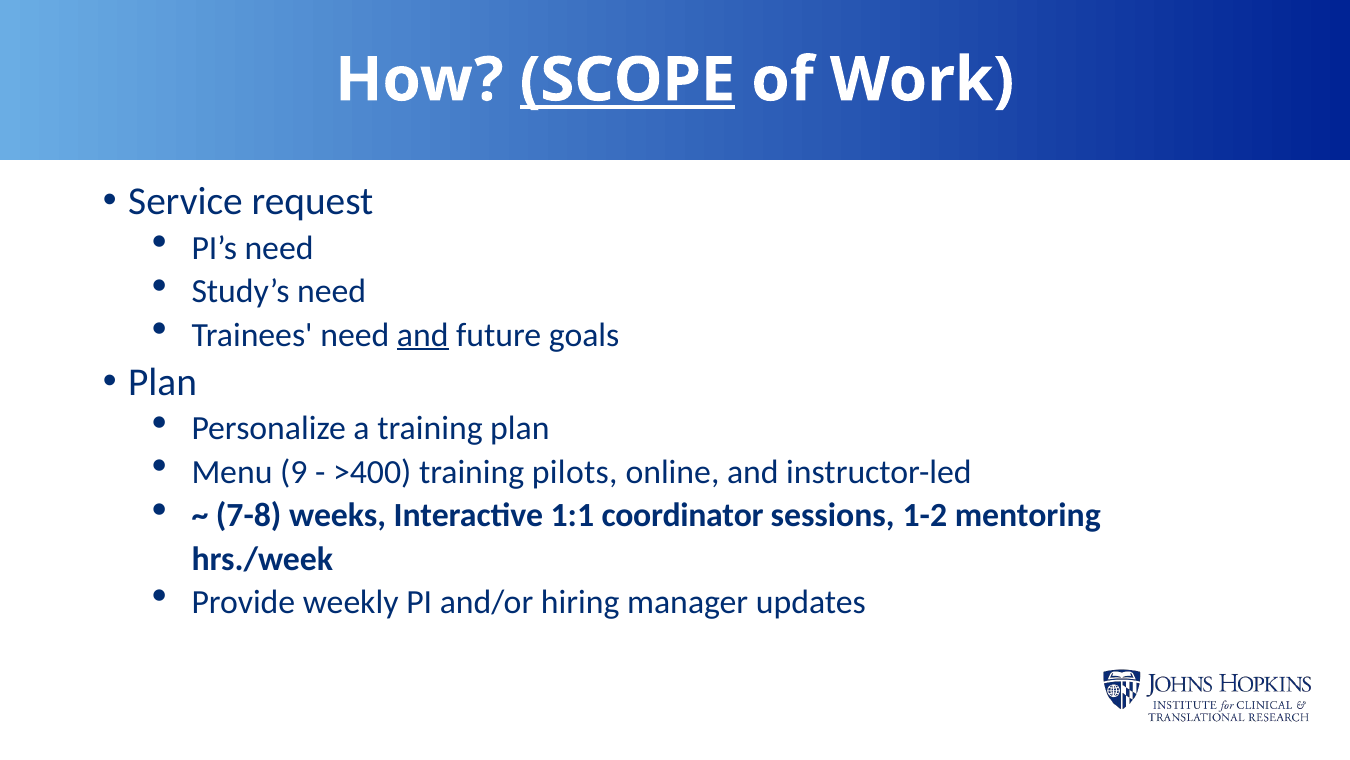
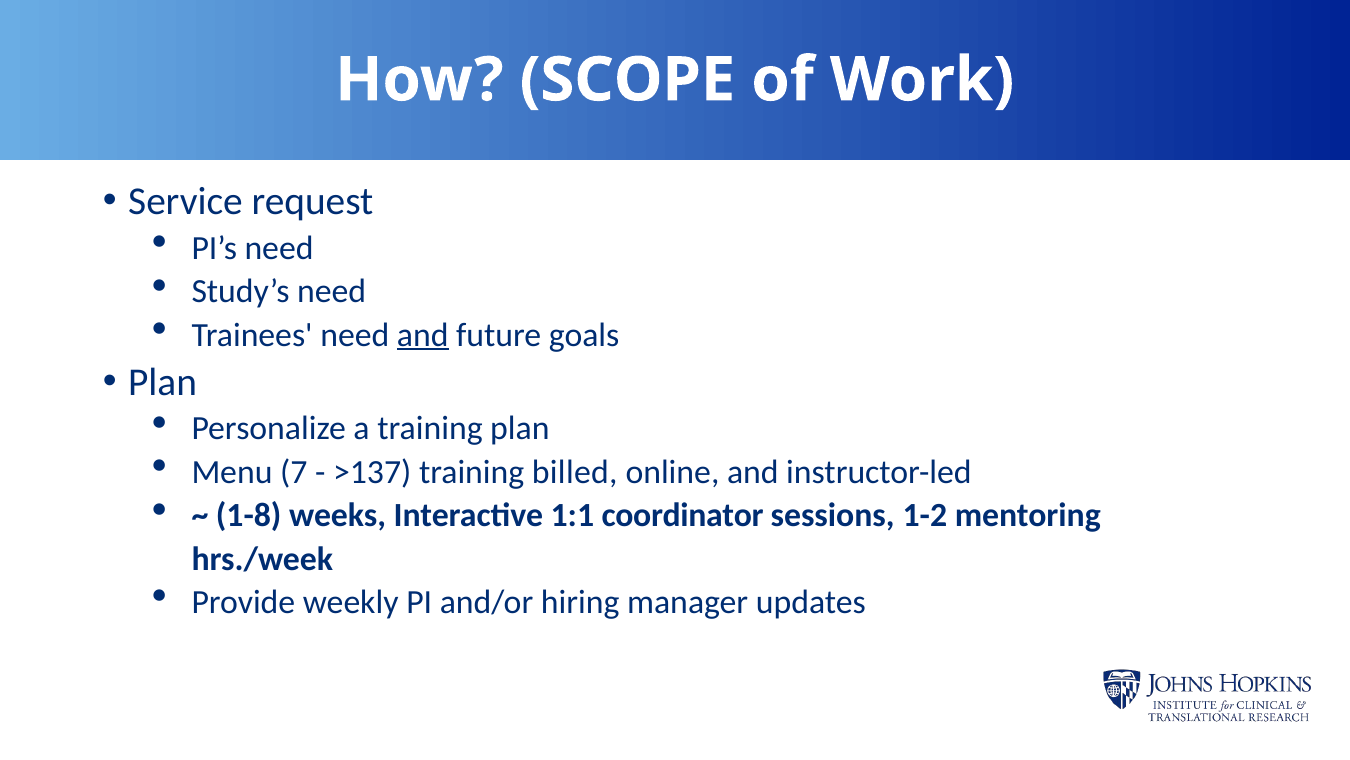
SCOPE underline: present -> none (627, 80)
9: 9 -> 7 (294, 472)
>400: >400 -> >137 (372, 472)
pilots: pilots -> billed (575, 472)
7-8: 7-8 -> 1-8 (249, 515)
